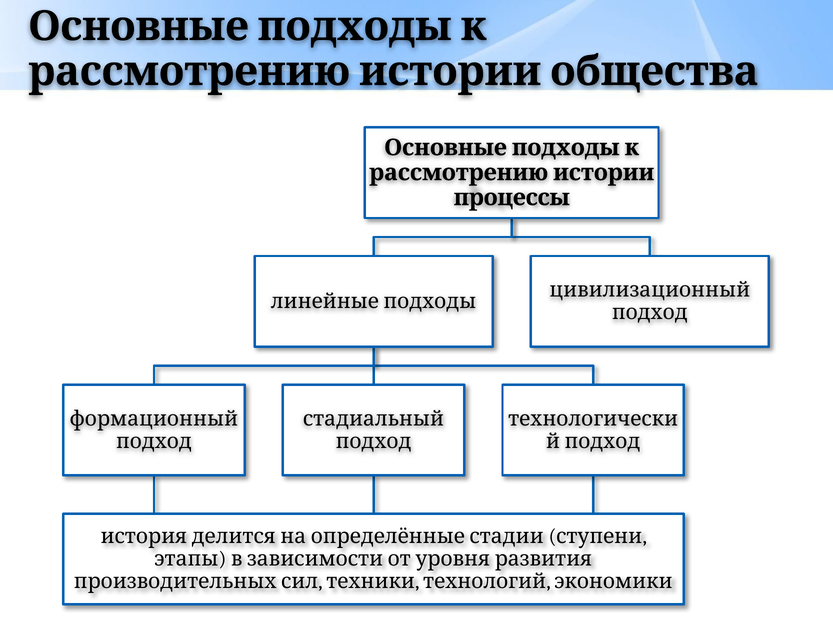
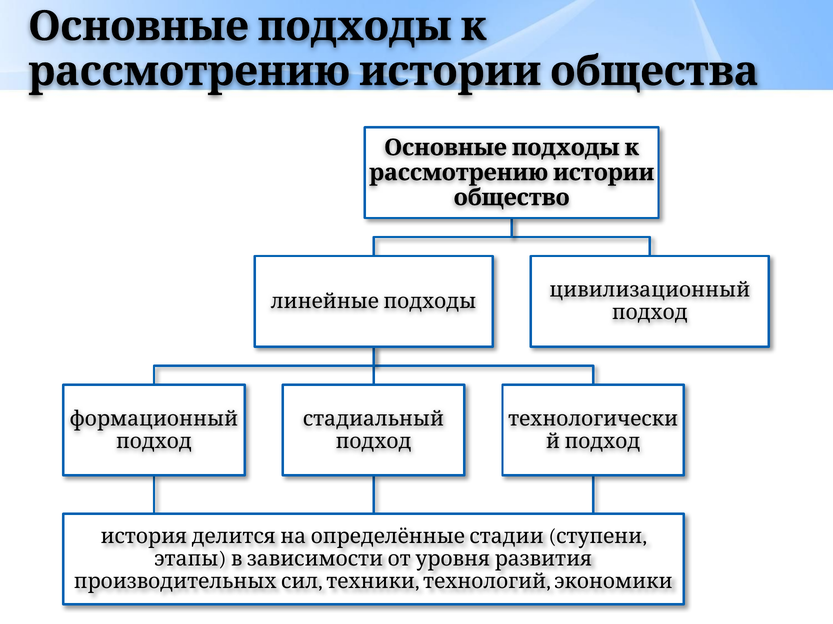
процессы: процессы -> общество (512, 198)
